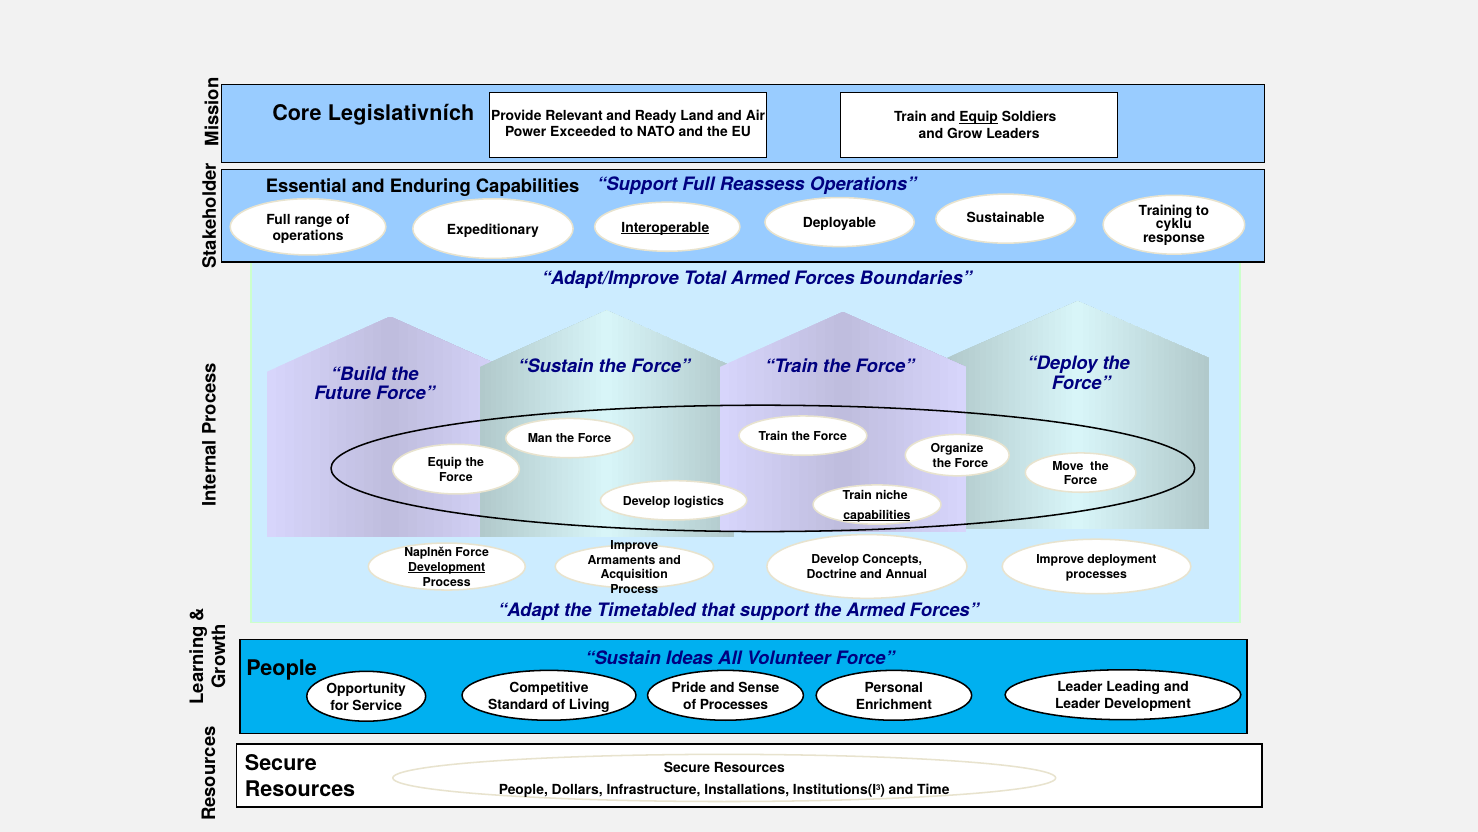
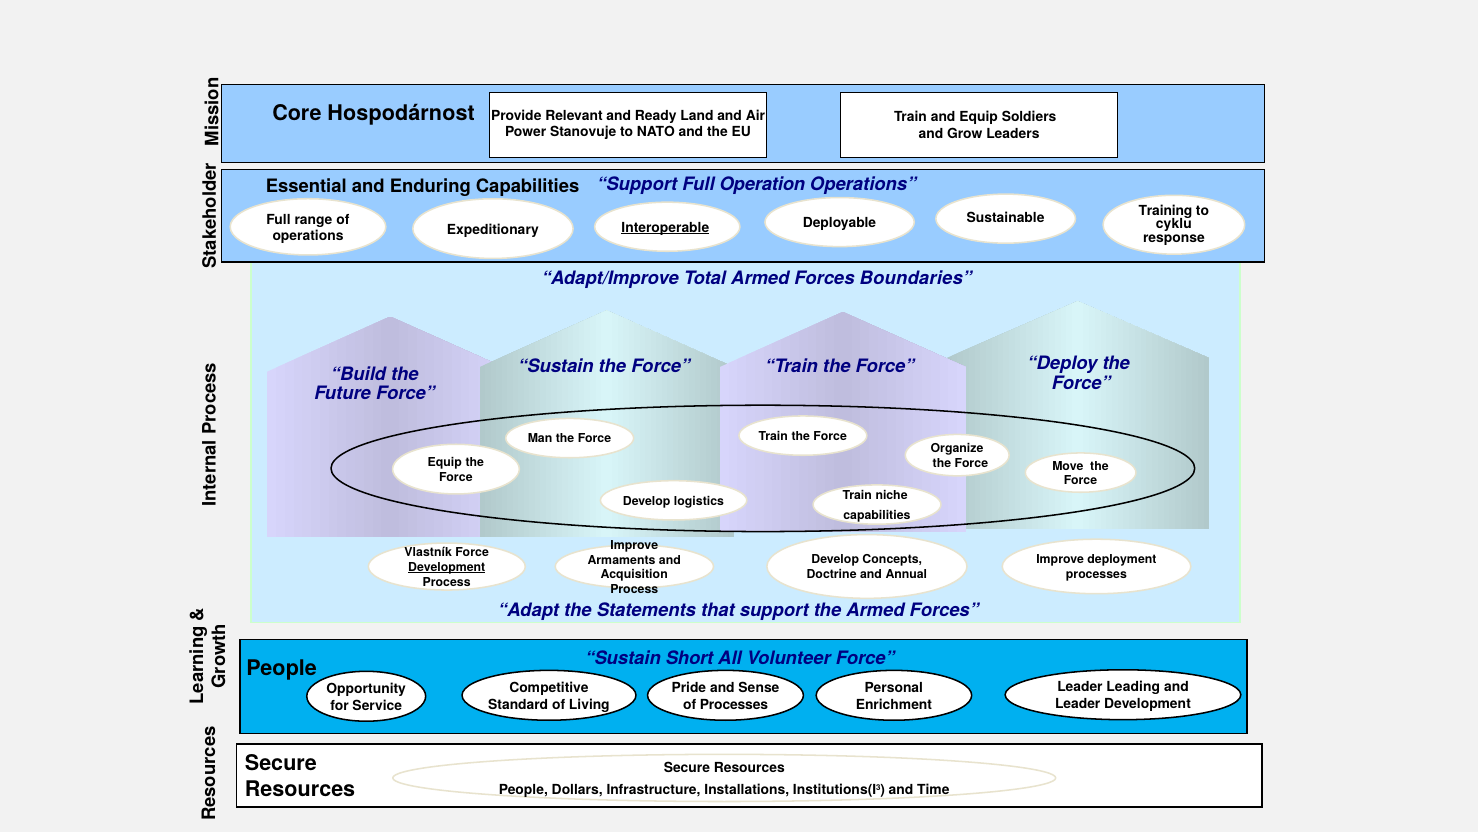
Legislativních: Legislativních -> Hospodárnost (401, 113)
Equip underline: present -> none (979, 117)
Exceeded: Exceeded -> Stanovuje (583, 132)
Reassess: Reassess -> Operation (762, 184)
capabilities underline: present -> none (877, 515)
Naplněn: Naplněn -> Vlastník (428, 552)
Timetabled: Timetabled -> Statements (646, 610)
Ideas: Ideas -> Short (690, 658)
